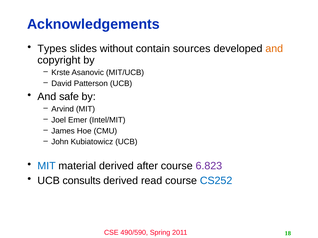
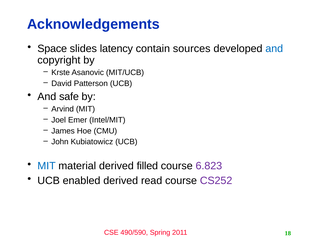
Types: Types -> Space (52, 49)
without: without -> latency (116, 49)
and colour: orange -> blue (274, 49)
after: after -> filled (147, 166)
consults: consults -> enabled (82, 181)
CS252 colour: blue -> purple (216, 181)
